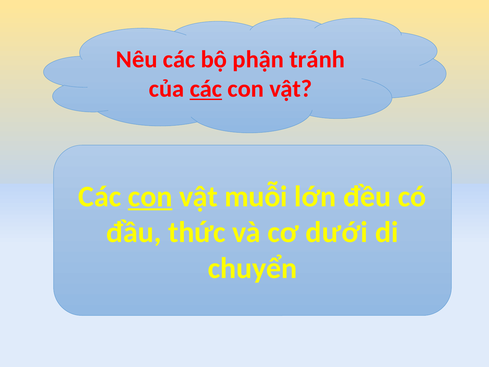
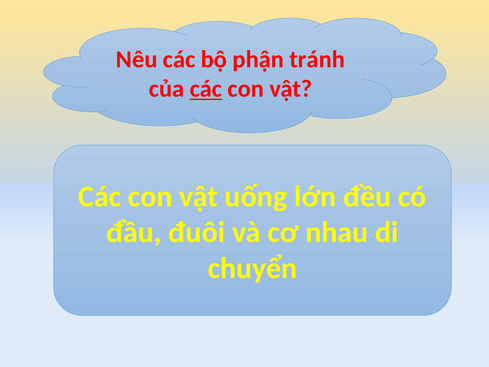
con underline: present -> none (150, 196)
muỗi: muỗi -> uống (256, 196)
thức: thức -> đuôi (197, 232)
dưới: dưới -> nhau (337, 232)
